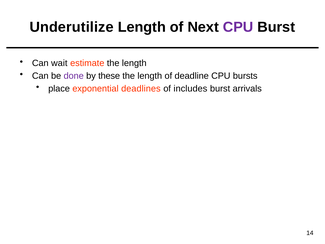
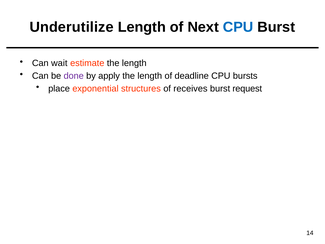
CPU colour: purple -> blue (238, 27)
these: these -> apply (109, 76)
deadlines: deadlines -> structures (141, 88)
includes: includes -> receives (190, 88)
arrivals: arrivals -> request (247, 88)
